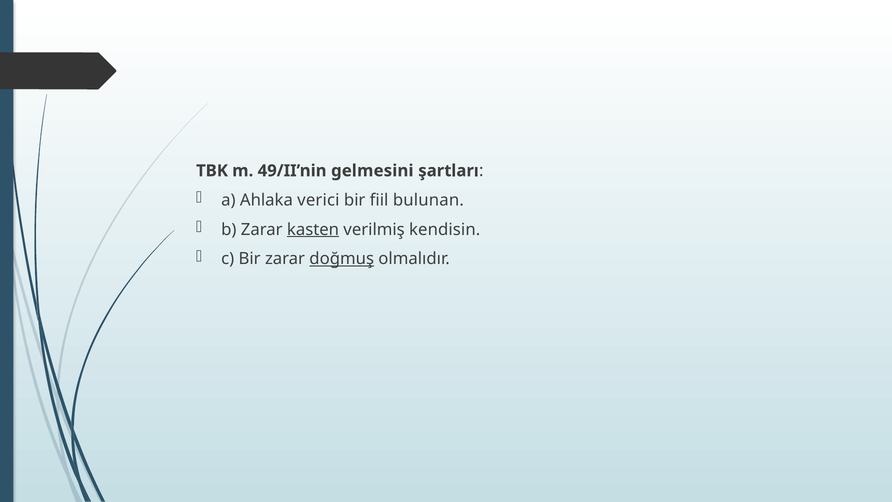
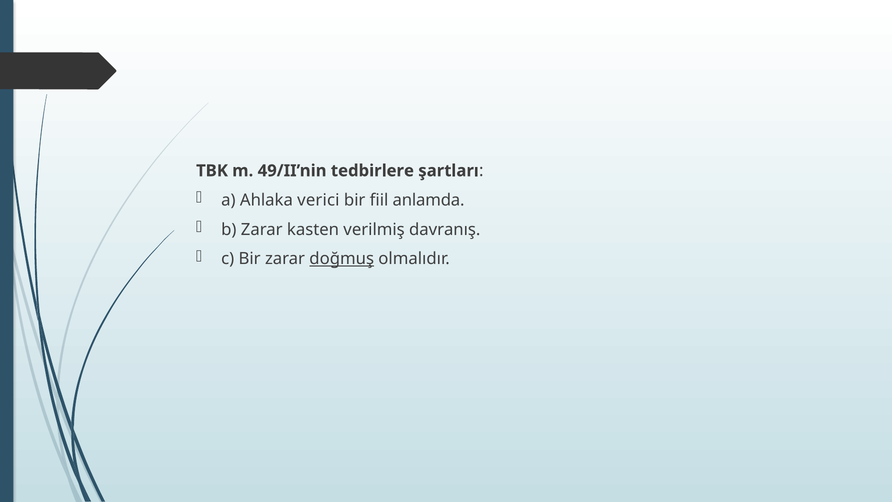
gelmesini: gelmesini -> tedbirlere (372, 171)
bulunan: bulunan -> anlamda (429, 200)
kasten underline: present -> none (313, 229)
kendisin: kendisin -> davranış (445, 229)
